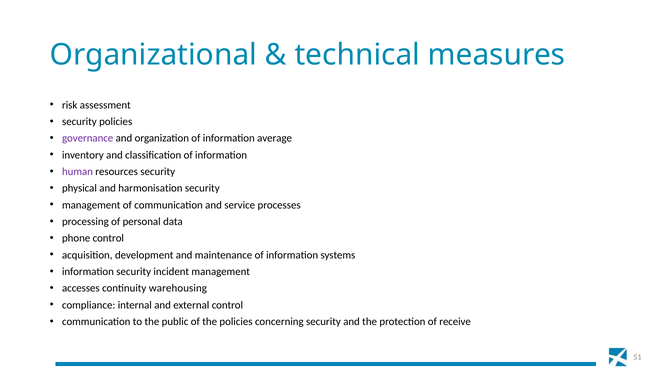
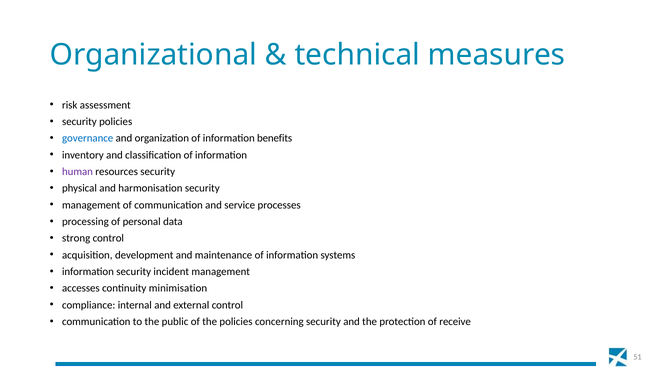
governance colour: purple -> blue (88, 138)
average: average -> benefits (275, 138)
phone: phone -> strong (76, 239)
warehousing: warehousing -> minimisation (178, 289)
